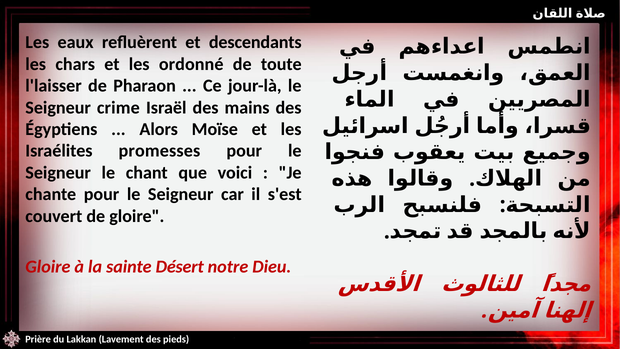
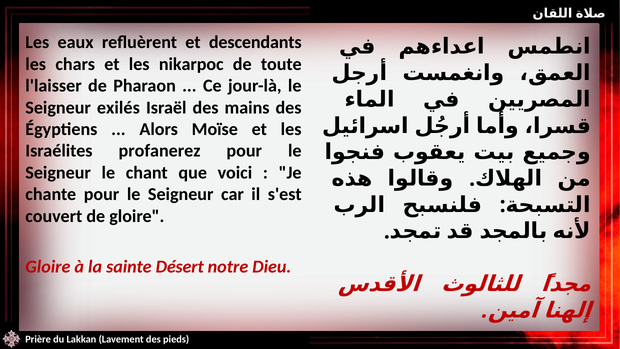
ordonné: ordonné -> nikarpoc (191, 64)
crime: crime -> exilés (118, 107)
promesses: promesses -> profanerez (160, 151)
